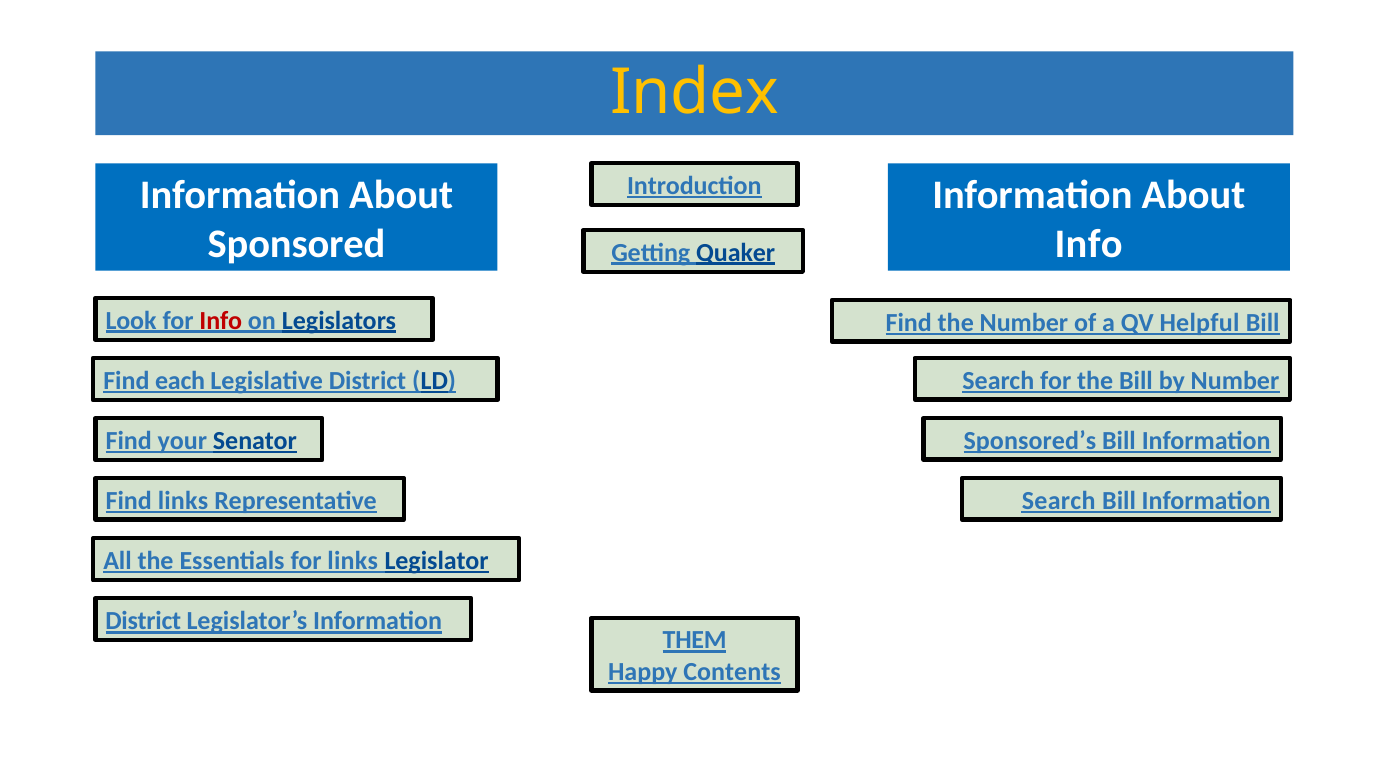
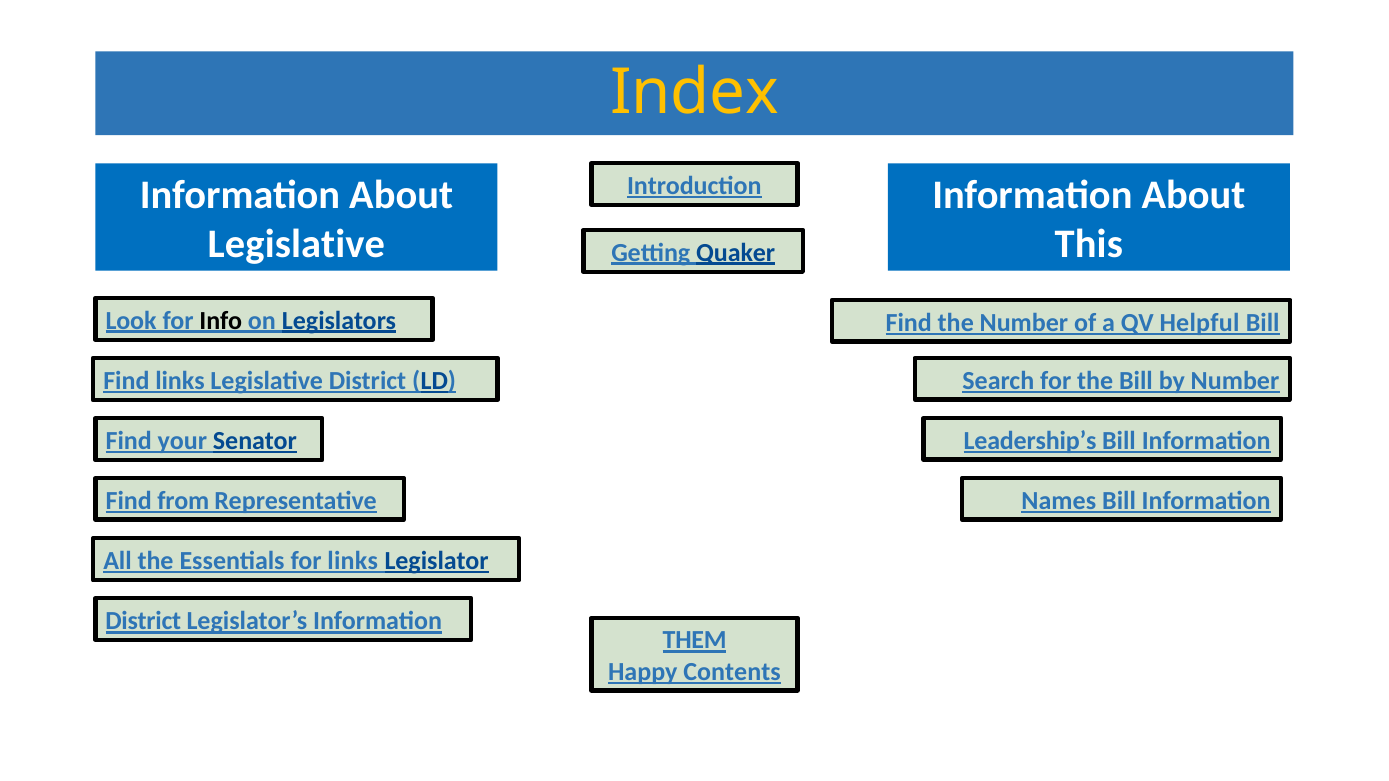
Sponsored: Sponsored -> Legislative (296, 244)
Info: Info -> This (1089, 244)
Info colour: red -> black (221, 321)
Find each: each -> links (180, 381)
Sponsored’s: Sponsored’s -> Leadership’s (1030, 441)
Find links: links -> from (183, 501)
Search: Search -> Names (1059, 501)
